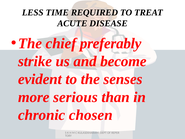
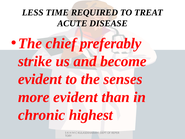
more serious: serious -> evident (75, 97)
chosen: chosen -> highest (91, 115)
